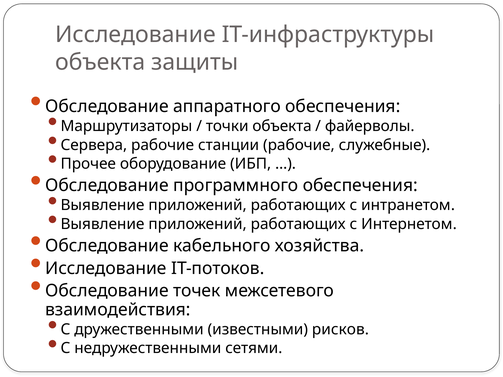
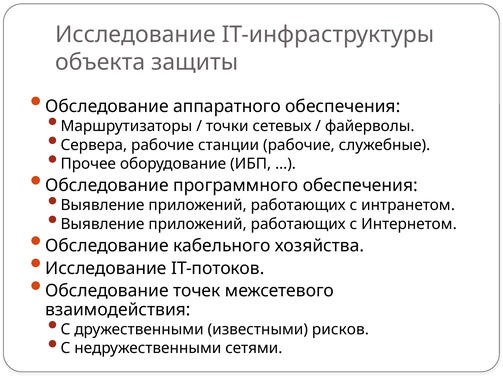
точки объекта: объекта -> сетевых (282, 126)
